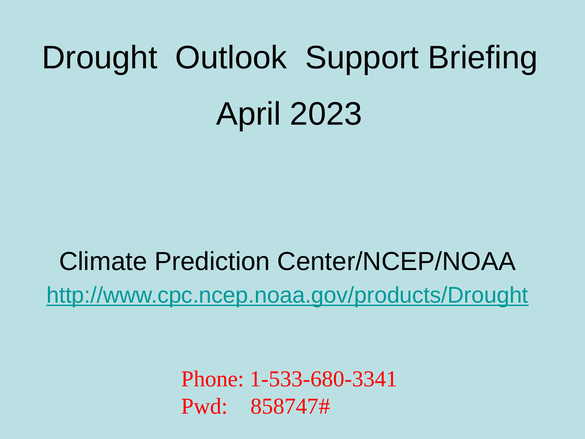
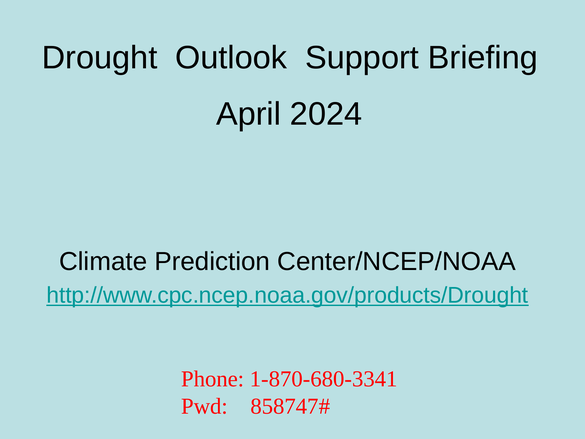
2023: 2023 -> 2024 (326, 114)
1-533-680-3341: 1-533-680-3341 -> 1-870-680-3341 (324, 379)
